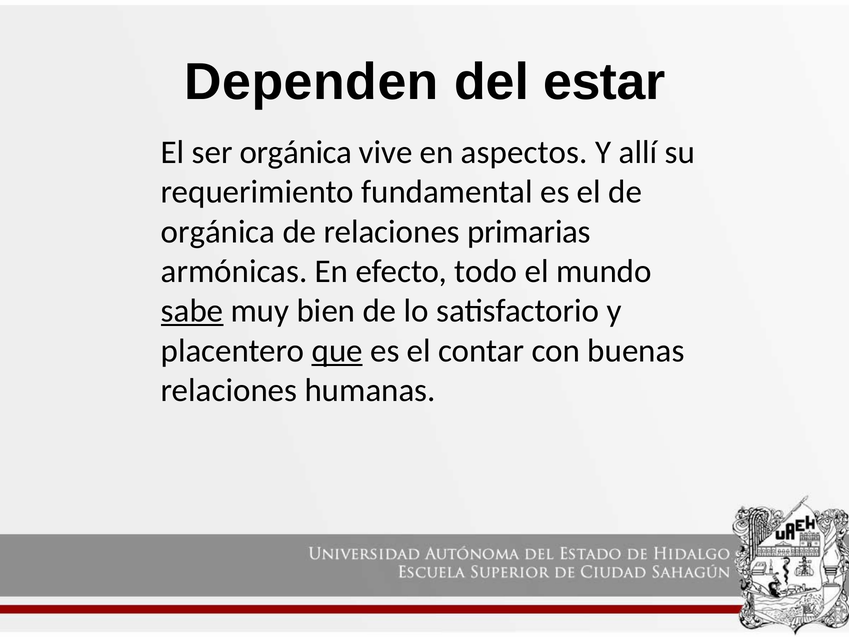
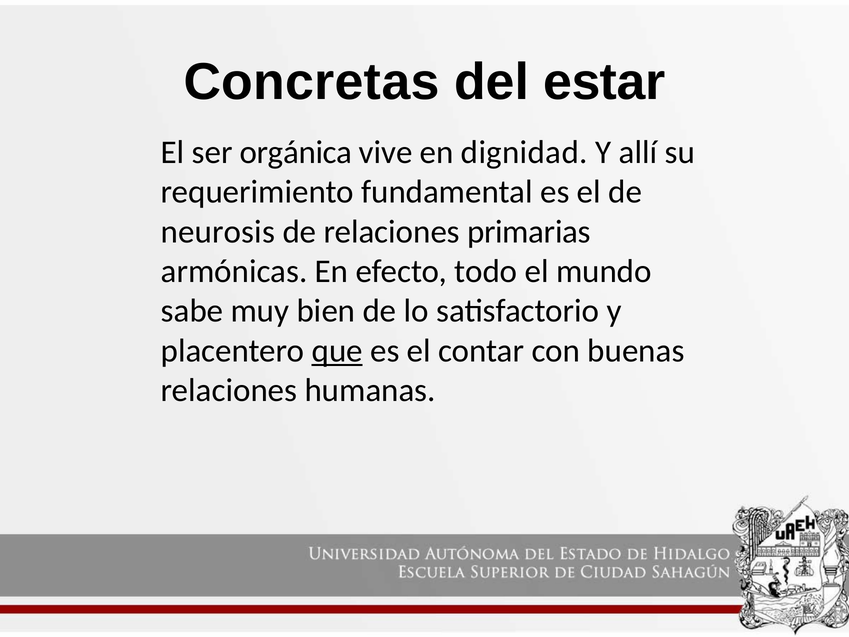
Dependen: Dependen -> Concretas (312, 82)
aspectos: aspectos -> dignidad (524, 152)
orgánica: orgánica -> neurosis (218, 232)
sabe underline: present -> none (192, 311)
